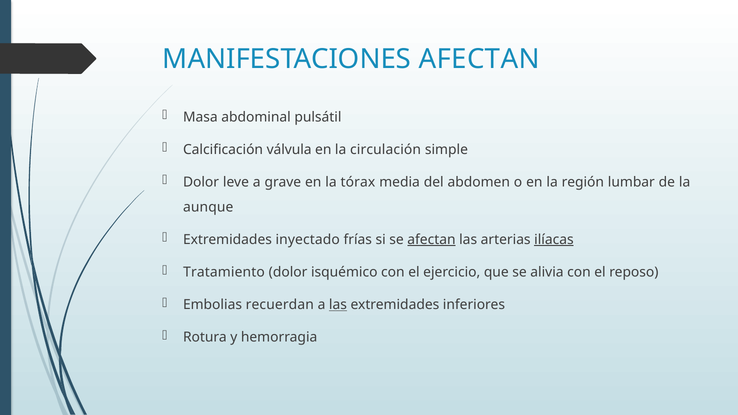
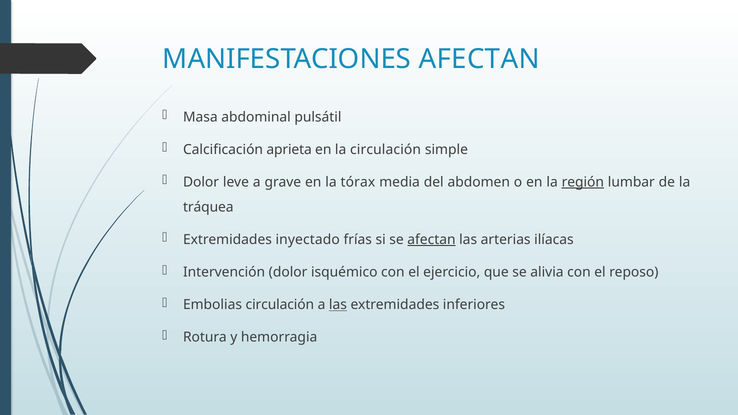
válvula: válvula -> aprieta (289, 150)
región underline: none -> present (583, 182)
aunque: aunque -> tráquea (208, 207)
ilíacas underline: present -> none (554, 240)
Tratamiento: Tratamiento -> Intervención (224, 272)
Embolias recuerdan: recuerdan -> circulación (280, 305)
